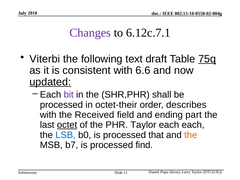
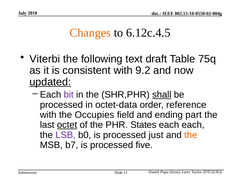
Changes colour: purple -> orange (90, 33)
6.12c.7.1: 6.12c.7.1 -> 6.12c.4.5 (148, 33)
75q underline: present -> none (207, 59)
6.6: 6.6 -> 9.2 (143, 70)
shall underline: none -> present (162, 95)
octet-their: octet-their -> octet-data (116, 105)
describes: describes -> reference (186, 105)
Received: Received -> Occupies (94, 115)
PHR Taylor: Taylor -> States (143, 125)
LSB colour: blue -> purple (66, 135)
that: that -> just (156, 135)
find: find -> five (144, 145)
